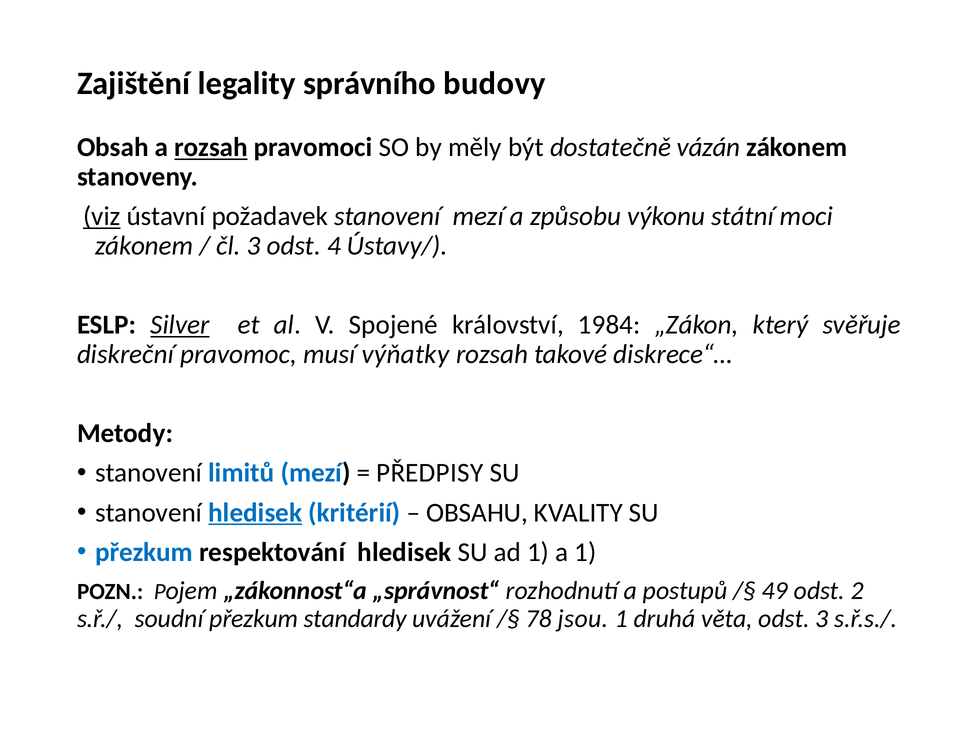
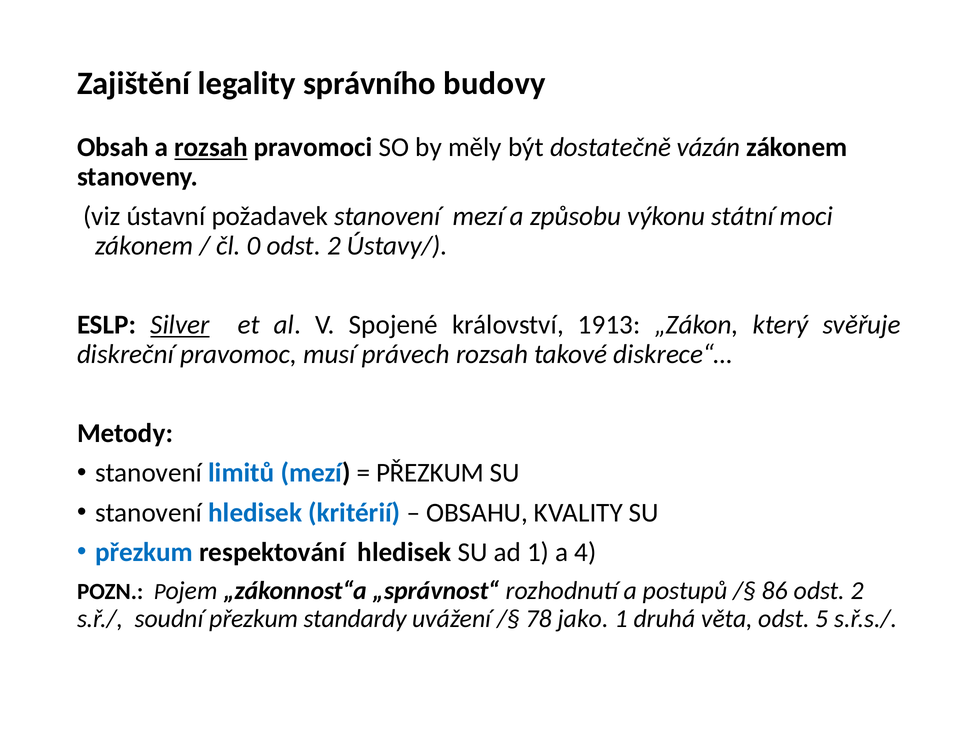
viz underline: present -> none (102, 216)
čl 3: 3 -> 0 (254, 246)
4: 4 -> 2 (334, 246)
1984: 1984 -> 1913 (609, 325)
výňatky: výňatky -> právech (406, 354)
PŘEDPISY: PŘEDPISY -> PŘEZKUM (430, 473)
hledisek underline: present -> none (255, 512)
a 1: 1 -> 4 (585, 552)
49: 49 -> 86 (775, 591)
jsou: jsou -> jako (583, 618)
odst 3: 3 -> 5 (822, 618)
